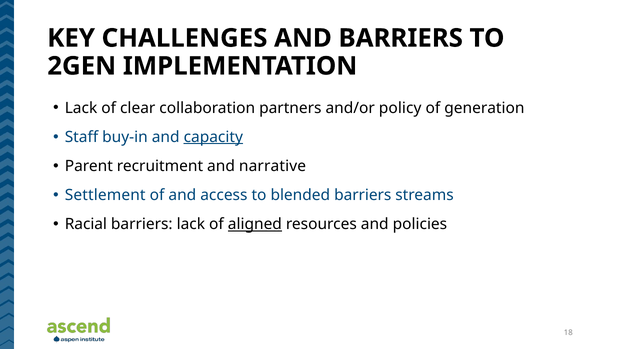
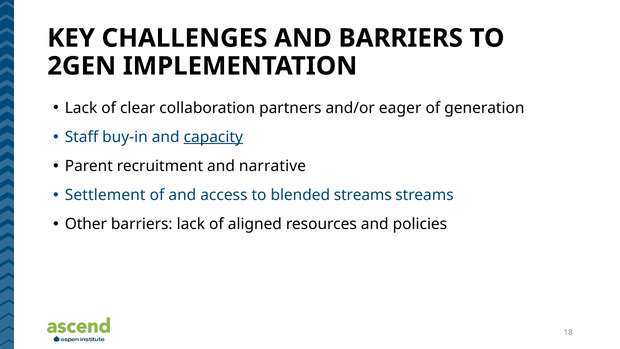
policy: policy -> eager (400, 108)
blended barriers: barriers -> streams (363, 195)
Racial: Racial -> Other (86, 224)
aligned underline: present -> none (255, 224)
